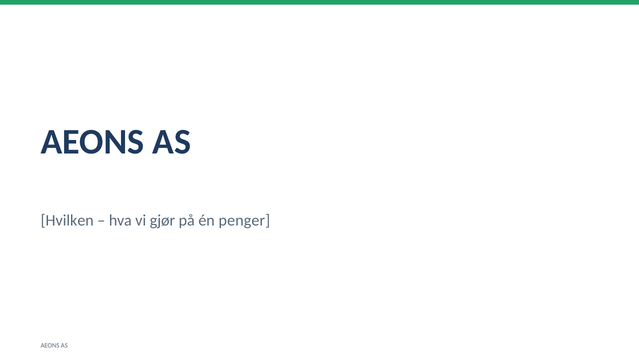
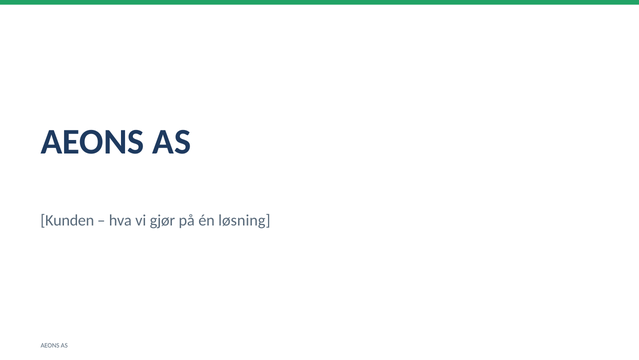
Hvilken: Hvilken -> Kunden (67, 220)
penger: penger -> løsning (244, 220)
